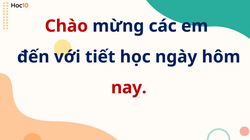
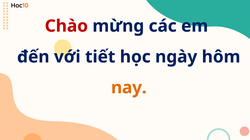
nay colour: red -> orange (129, 88)
